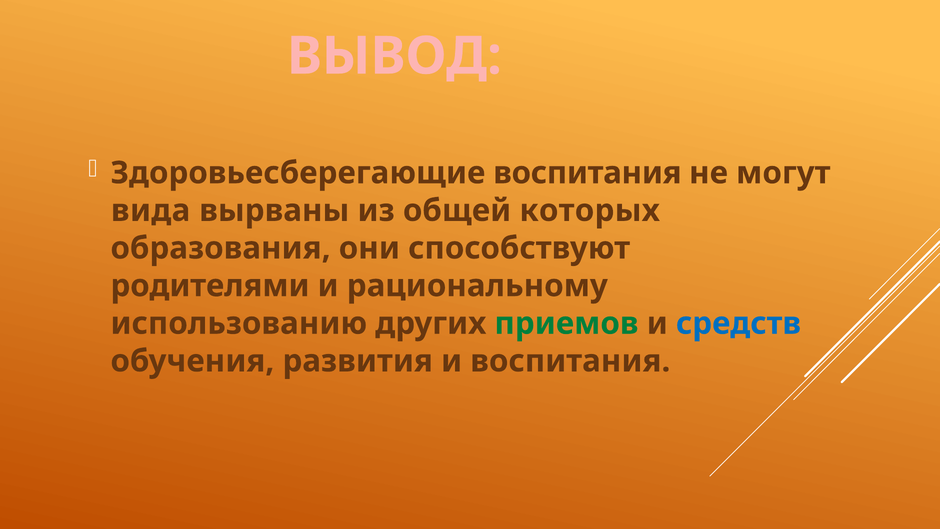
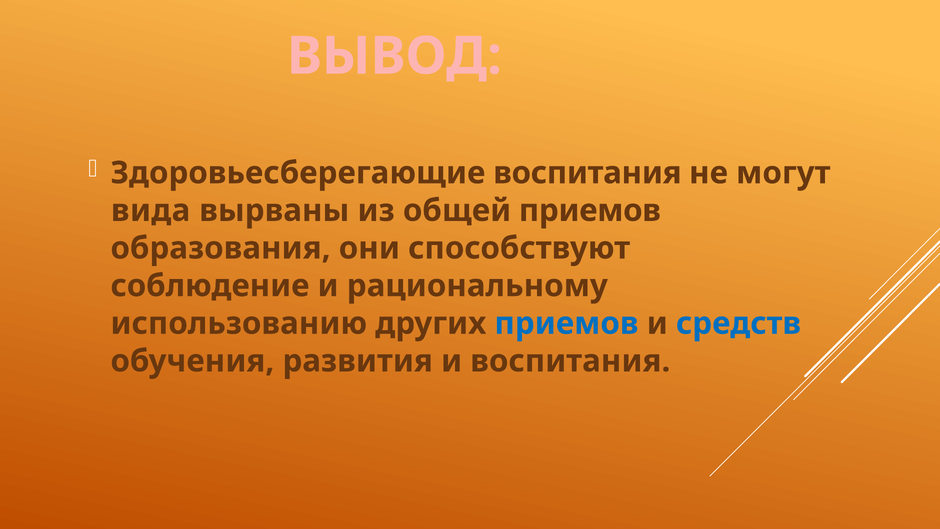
общей которых: которых -> приемов (590, 210)
родителями: родителями -> соблюдение (210, 286)
приемов colour: green -> blue (566, 323)
